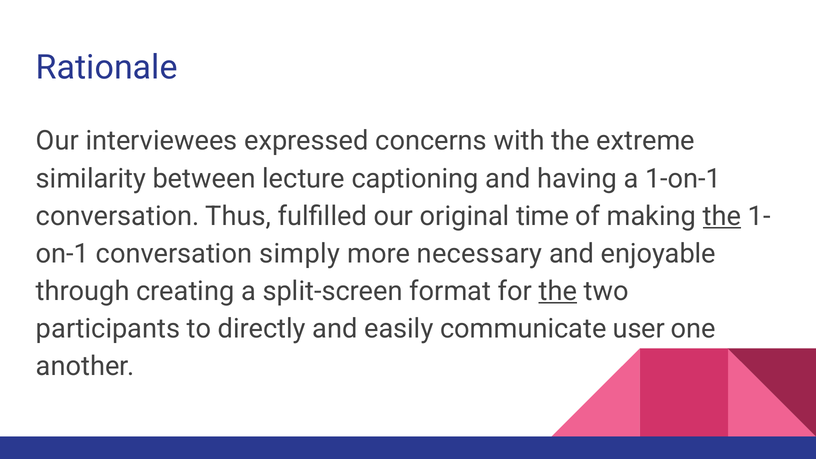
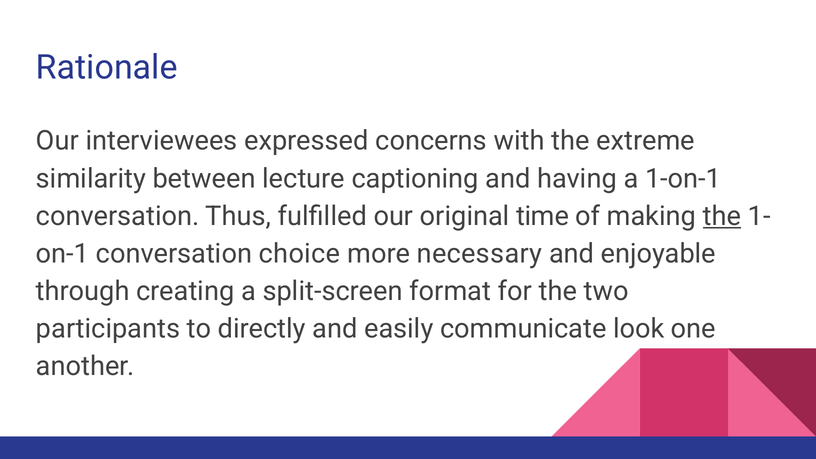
simply: simply -> choice (300, 254)
the underline: present -> none (558, 291)
user: user -> look (639, 329)
